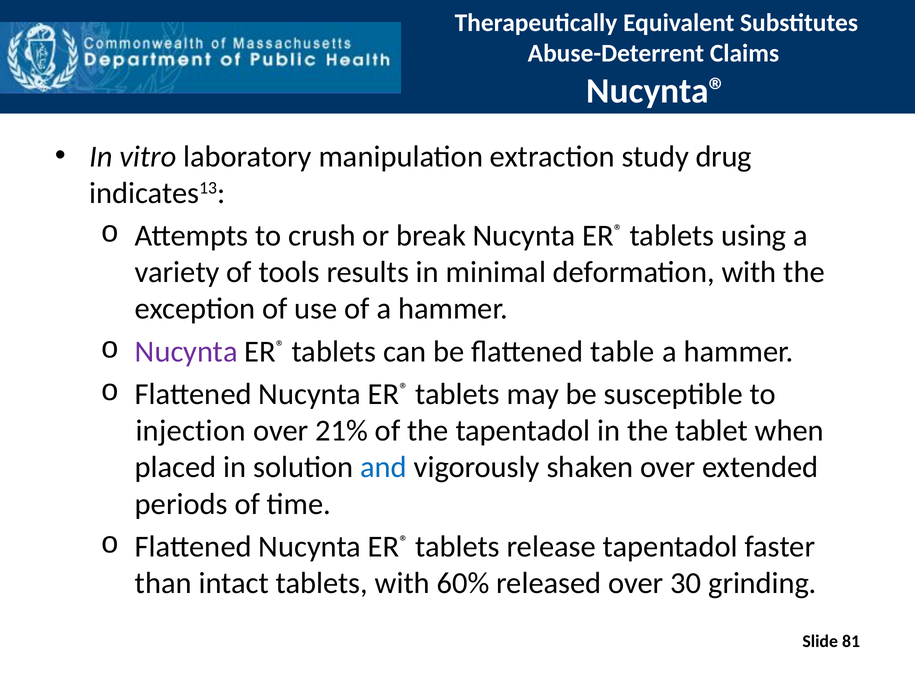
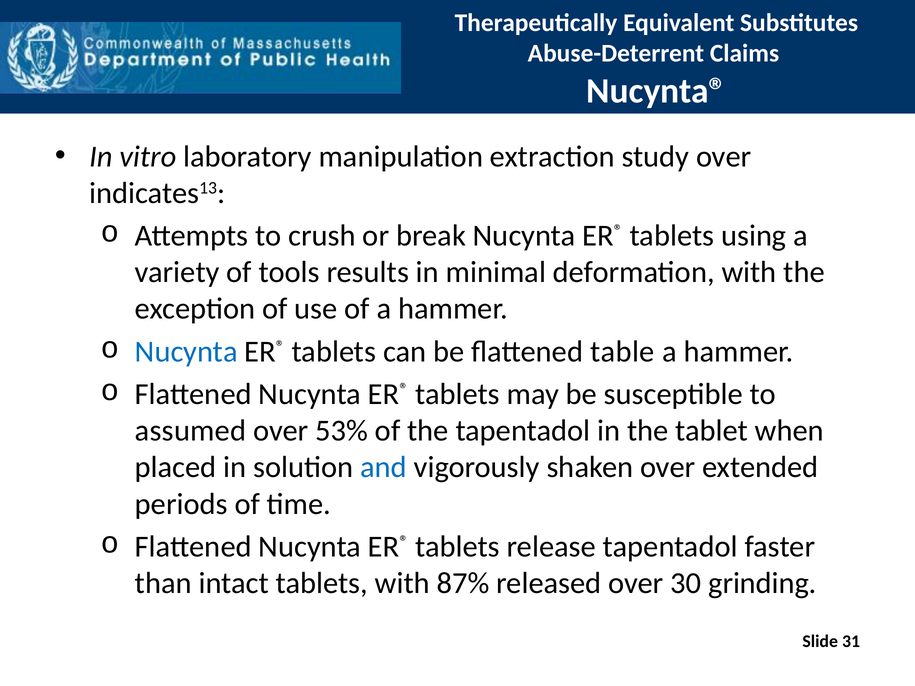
study drug: drug -> over (724, 157)
Nucynta colour: purple -> blue (186, 352)
injection: injection -> assumed (191, 431)
21%: 21% -> 53% (342, 431)
60%: 60% -> 87% (463, 583)
81: 81 -> 31 (851, 641)
